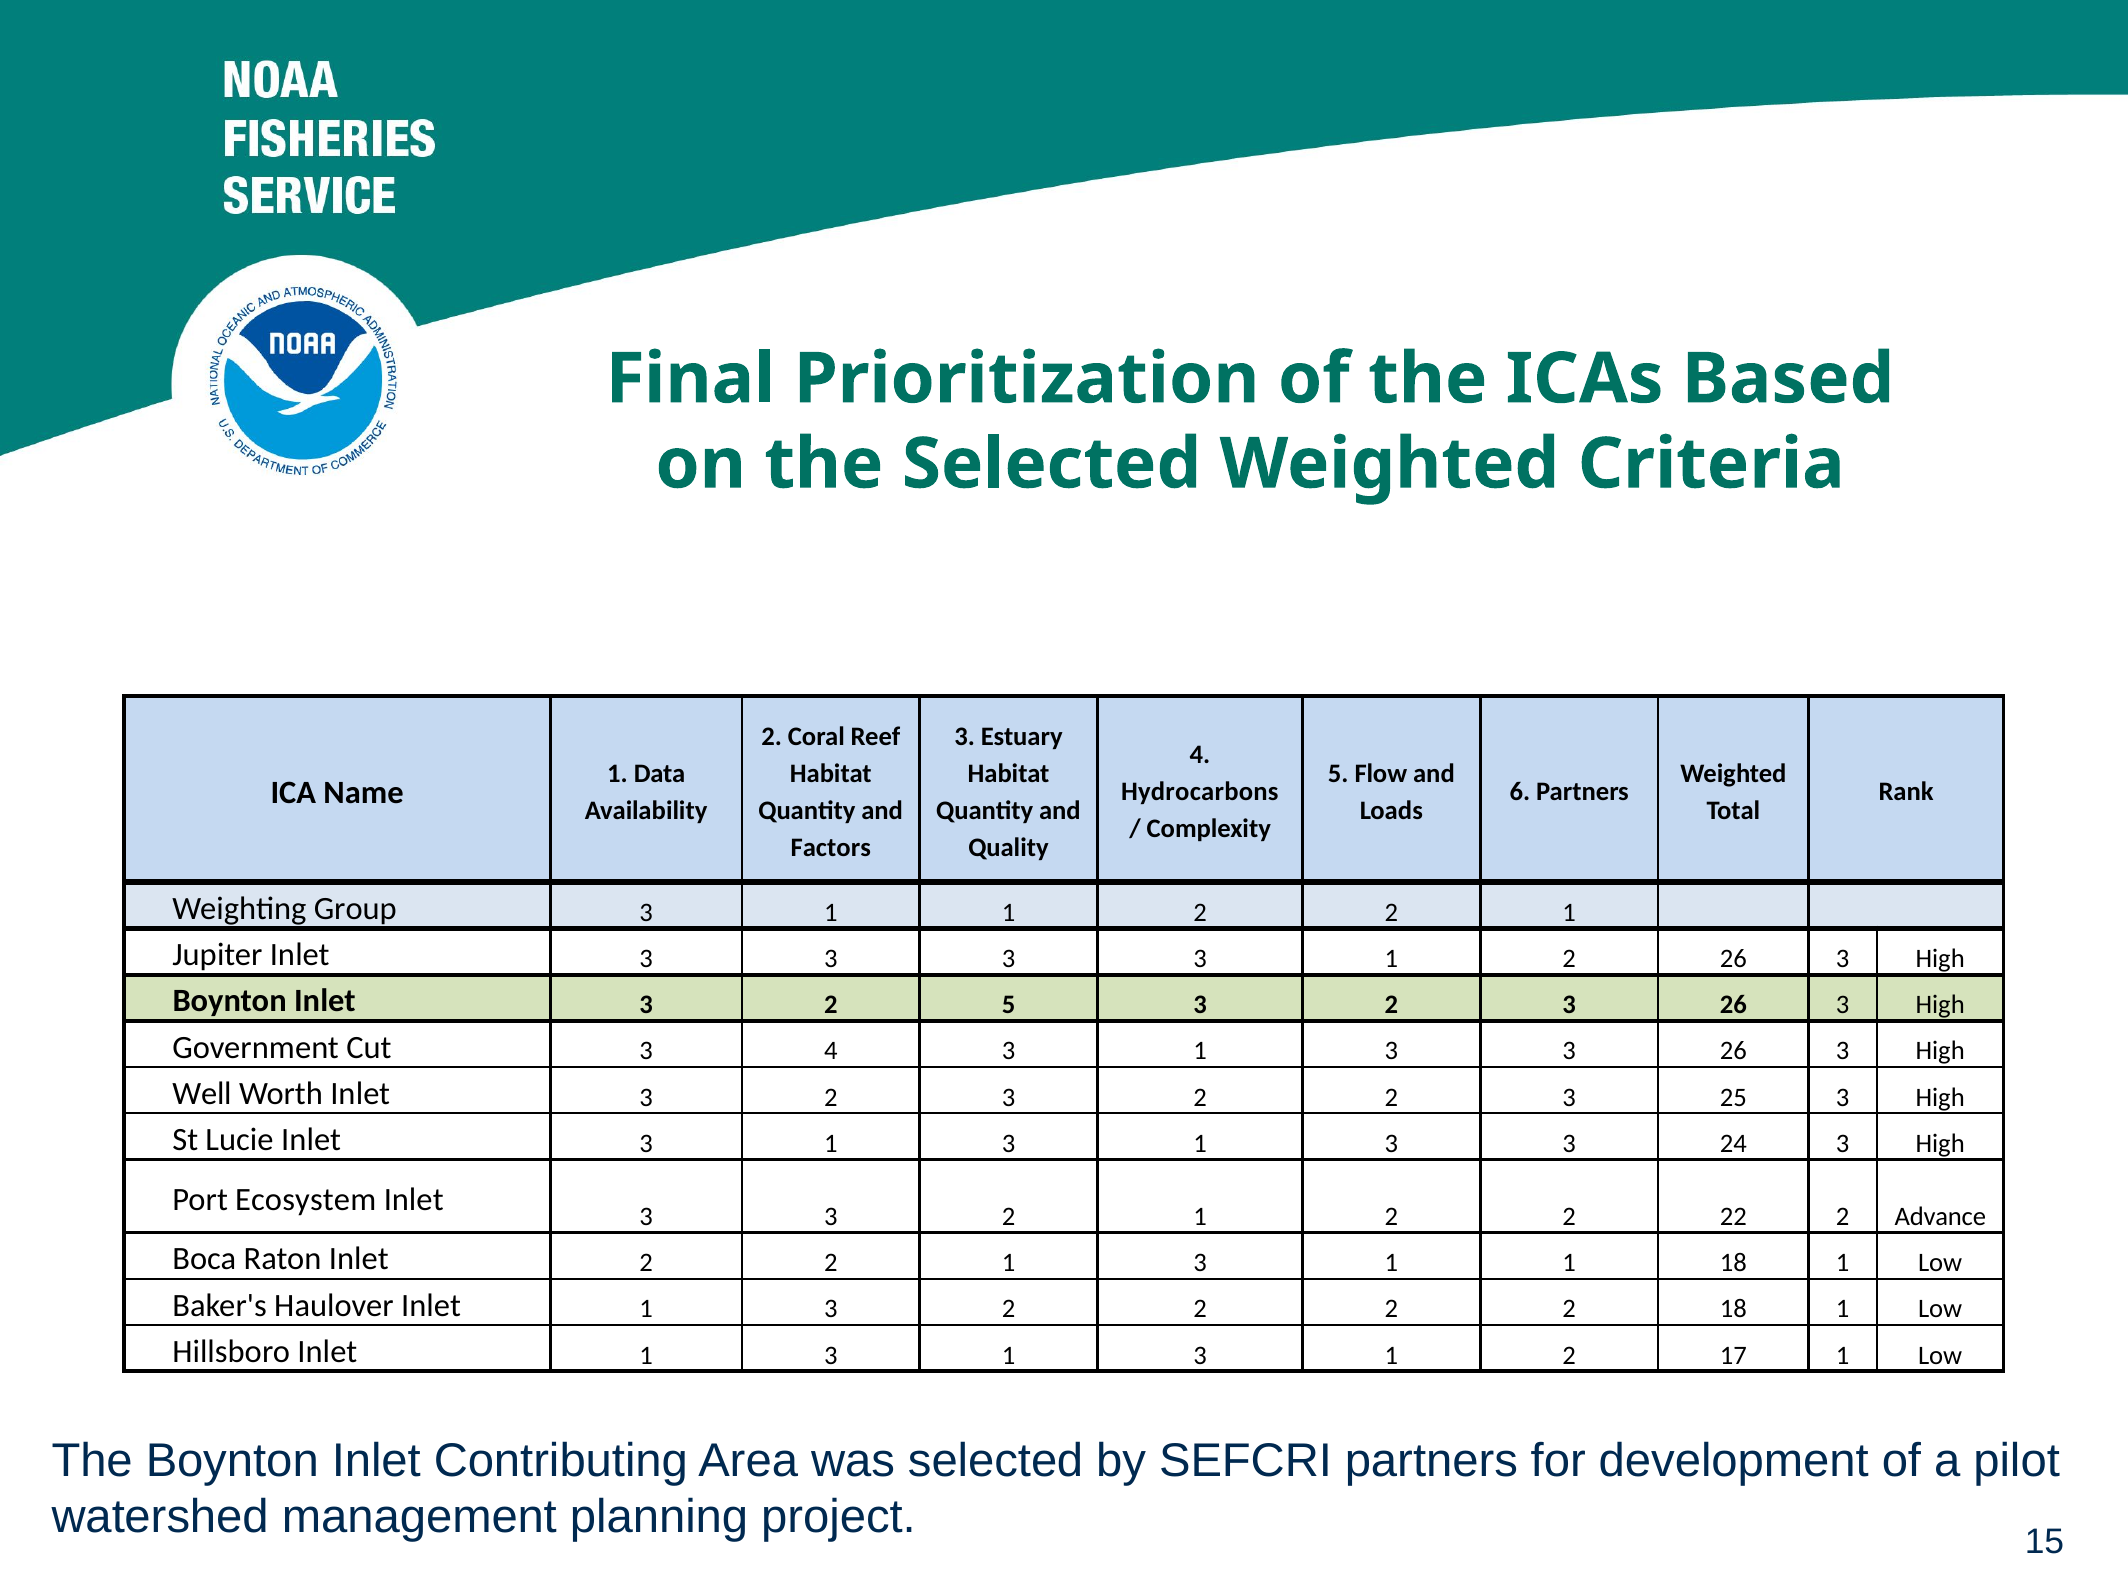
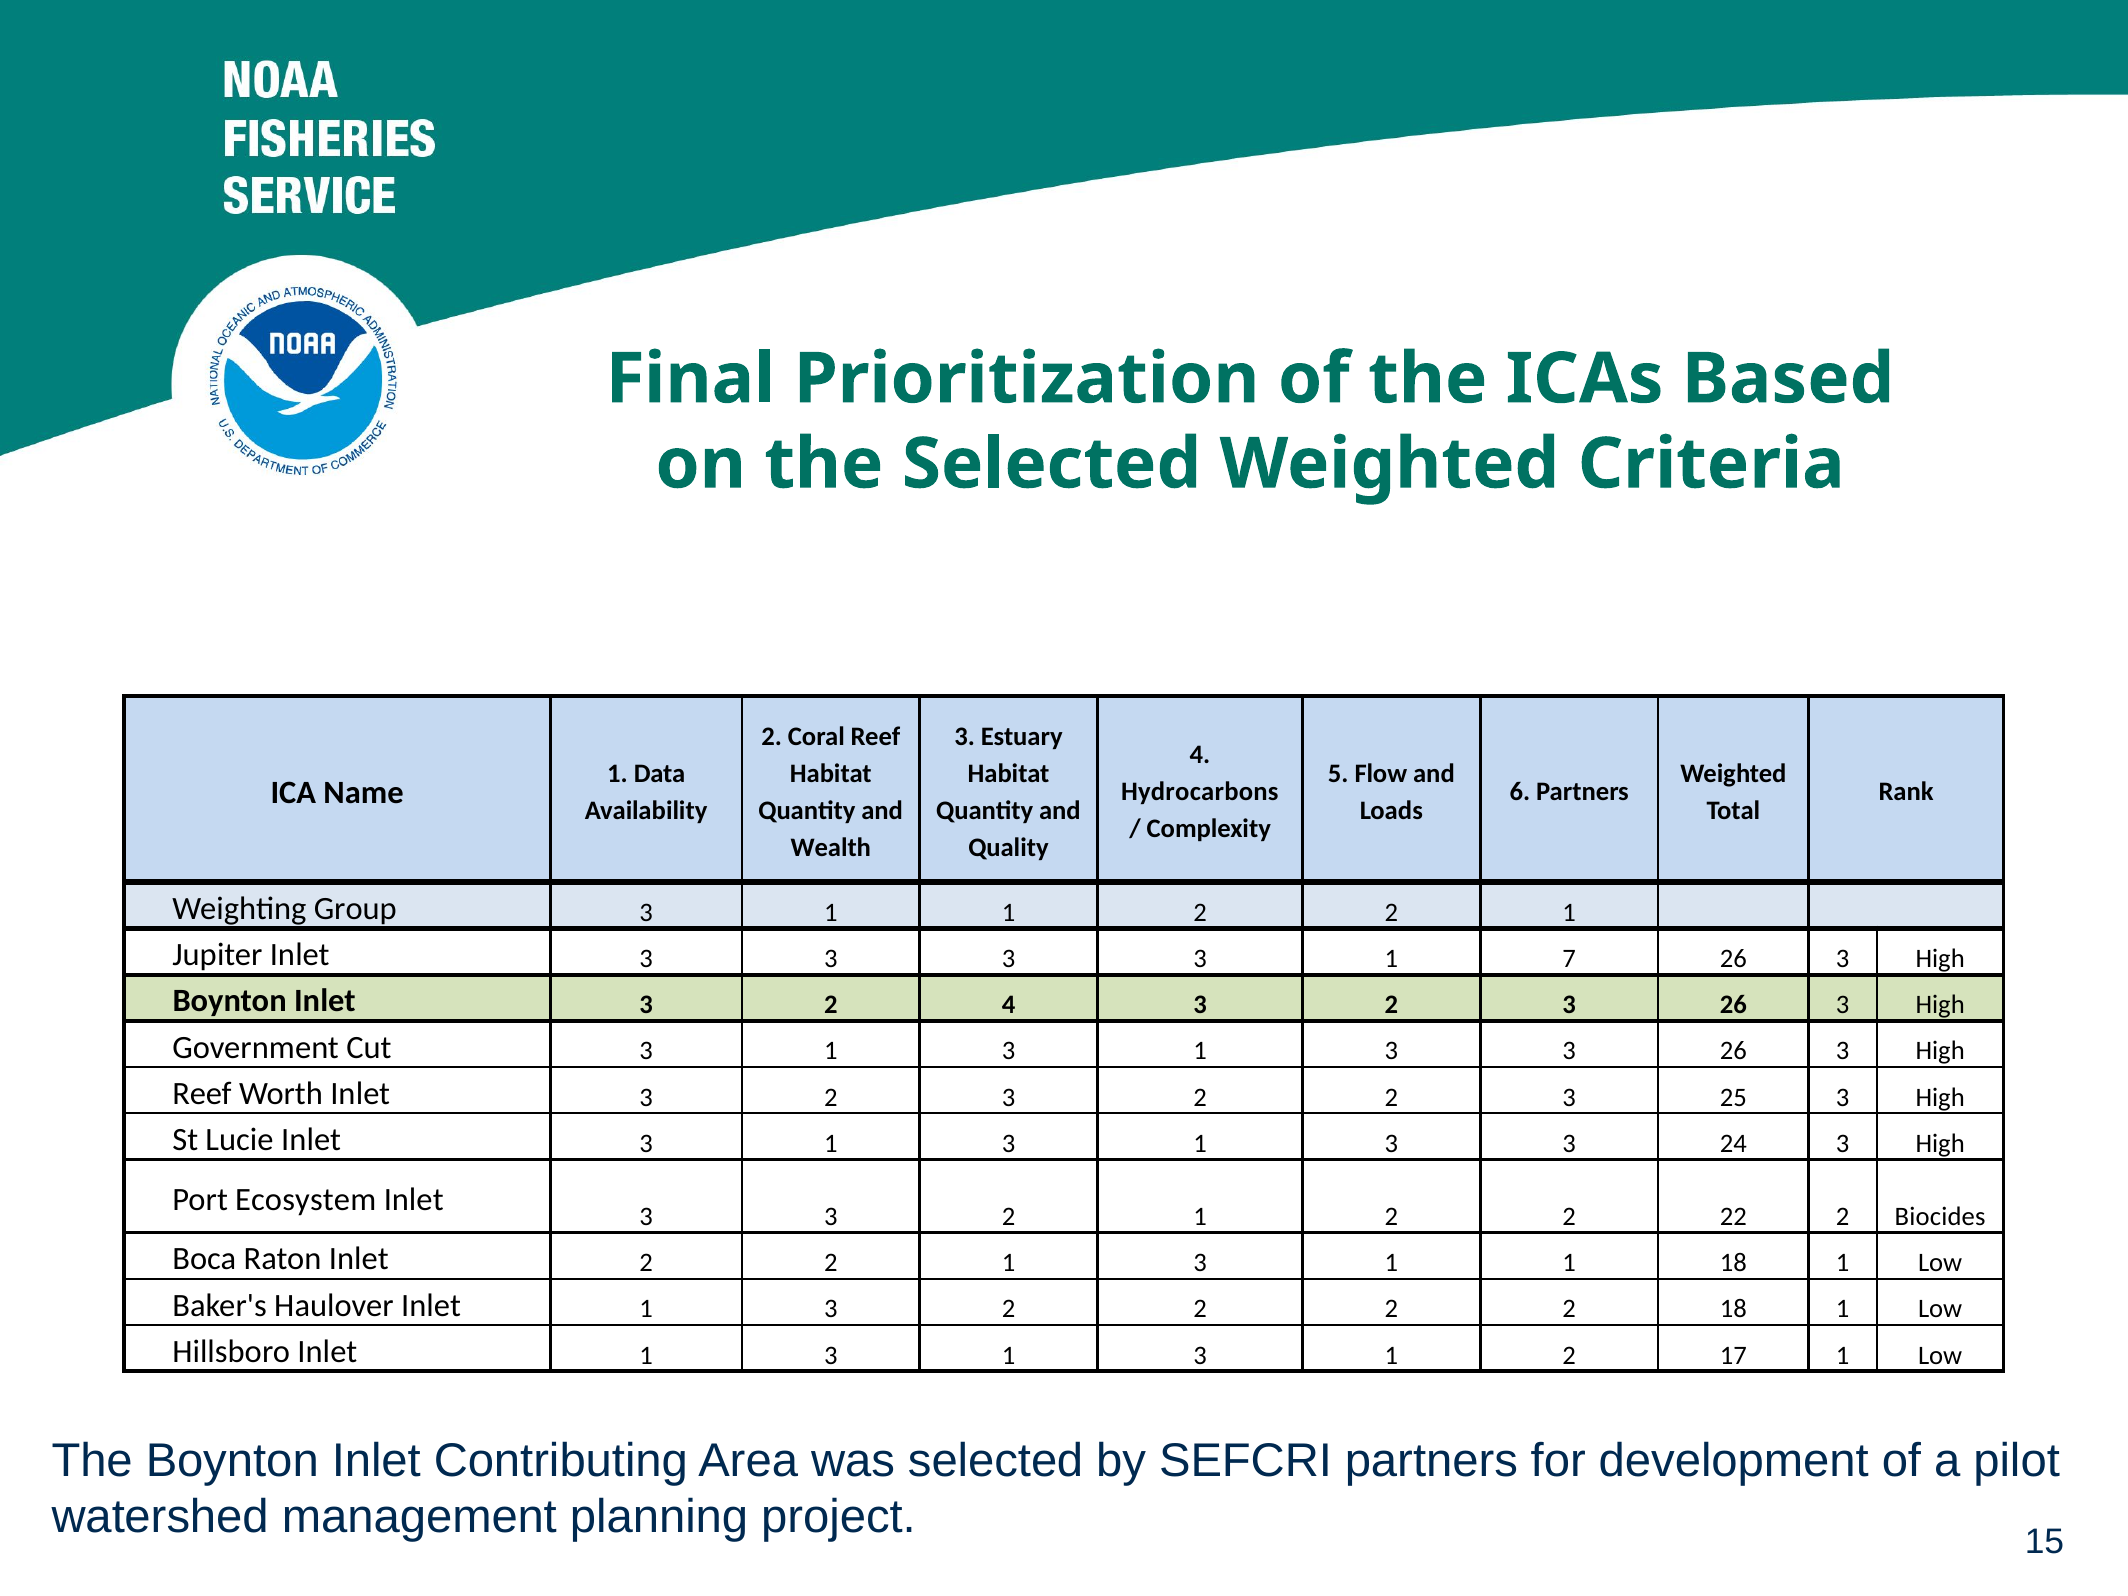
Factors: Factors -> Wealth (831, 848)
3 3 1 2: 2 -> 7 (1569, 959)
2 5: 5 -> 4 (1009, 1005)
Cut 3 4: 4 -> 1 (831, 1051)
Well: Well -> Reef (202, 1093)
Advance: Advance -> Biocides (1940, 1217)
